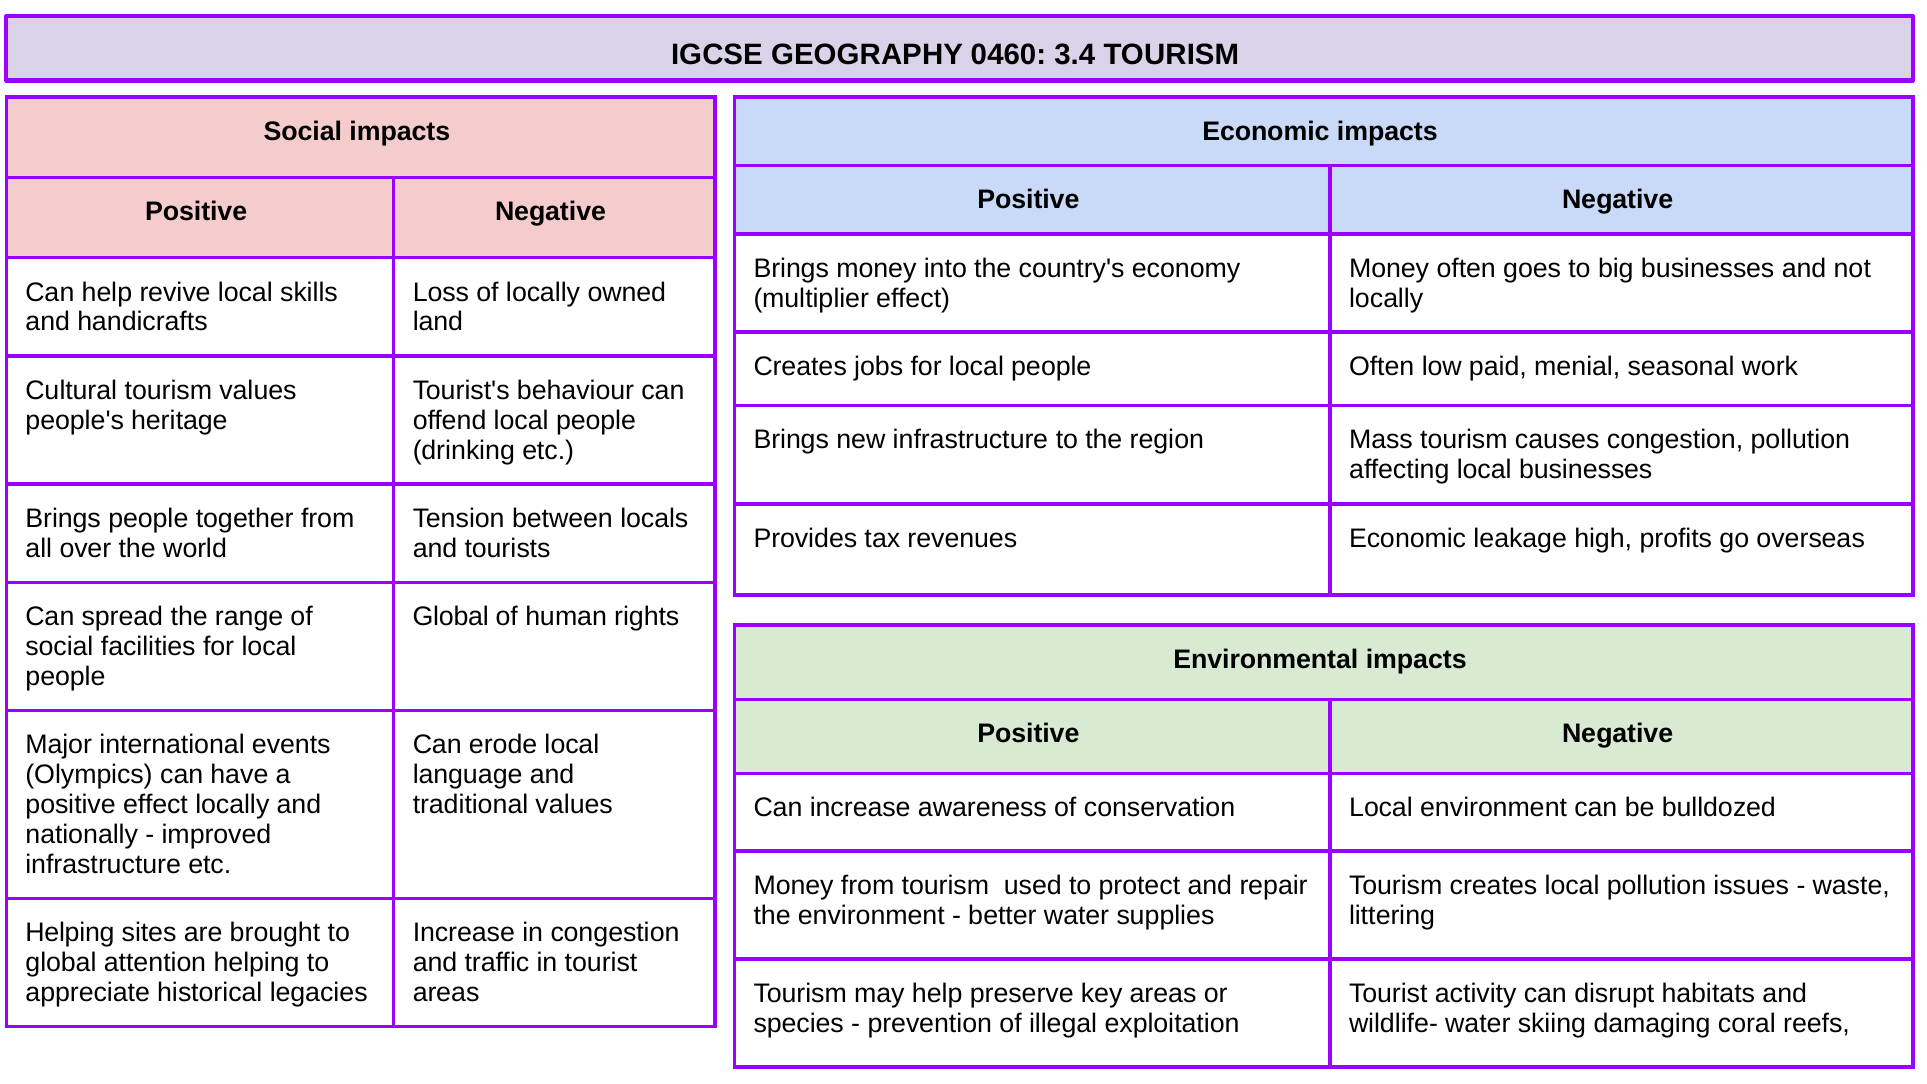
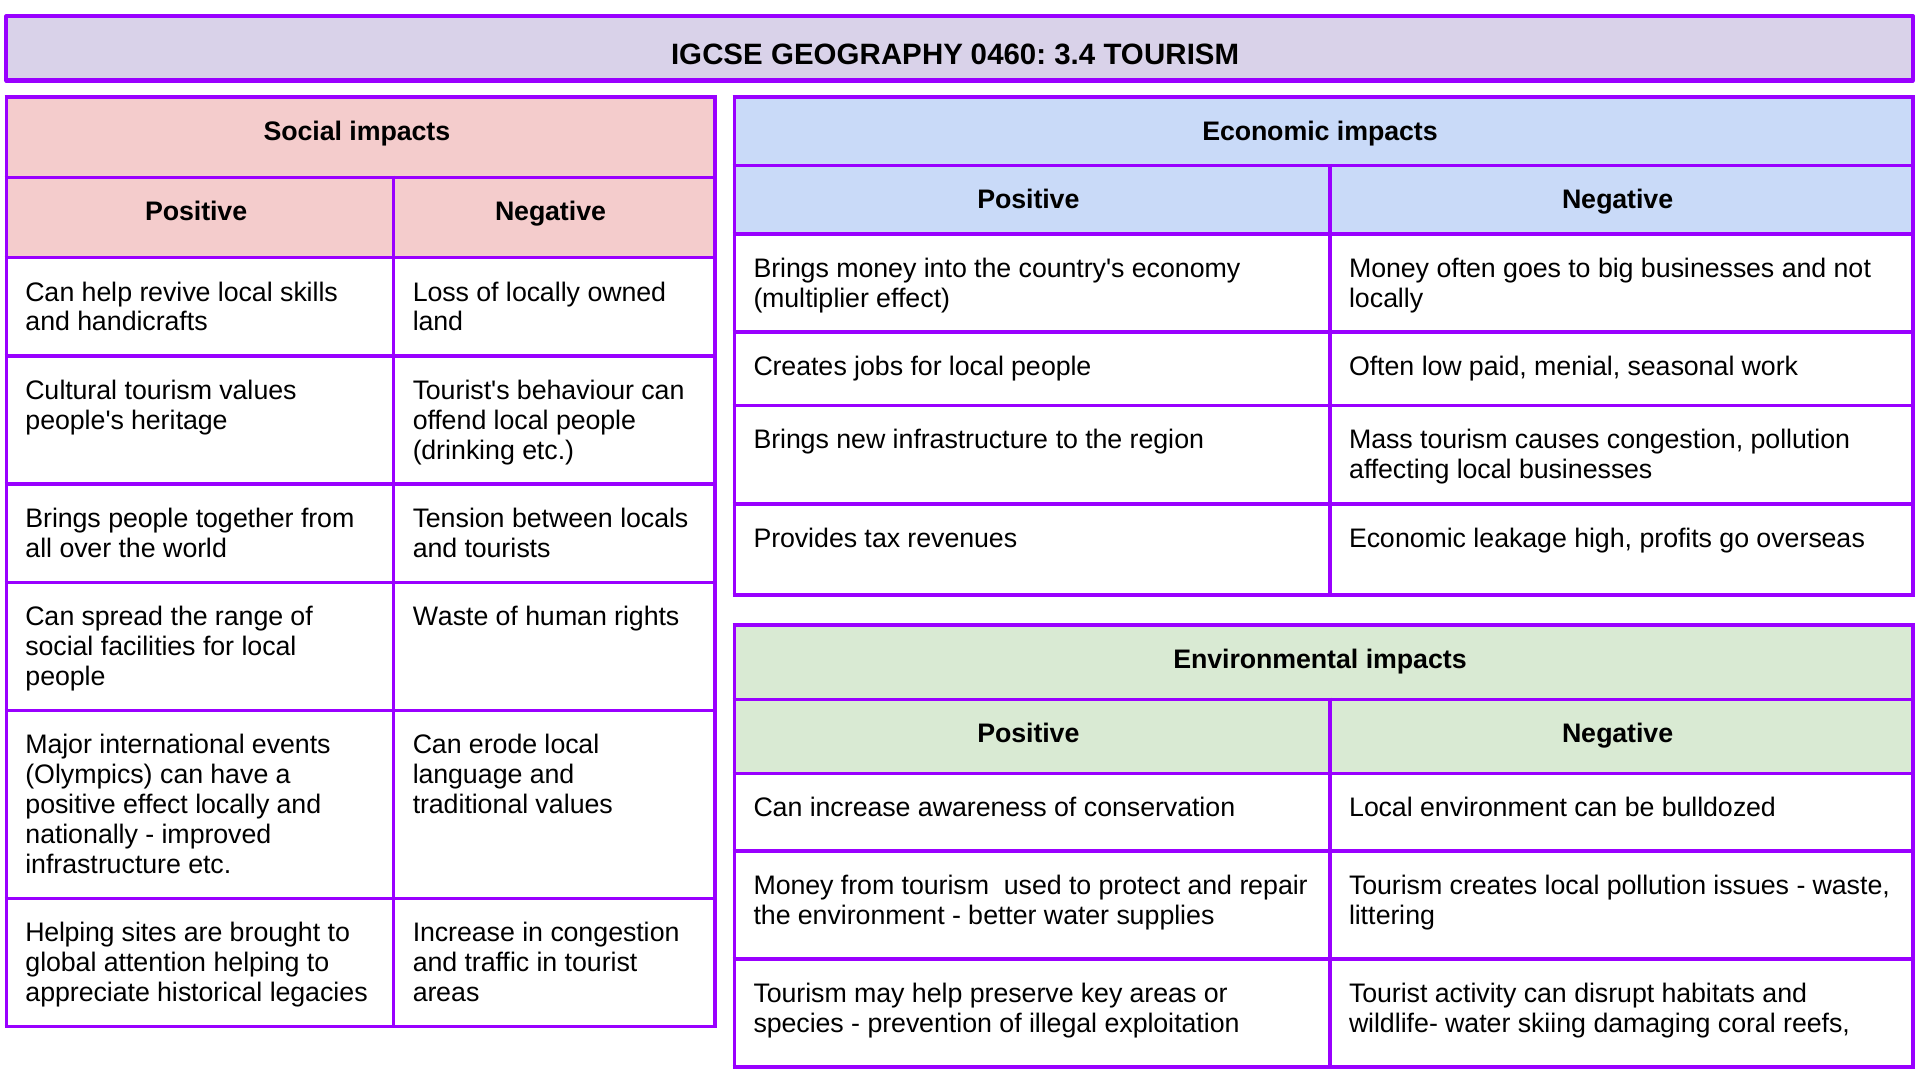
Global: Global -> Waste (451, 617)
